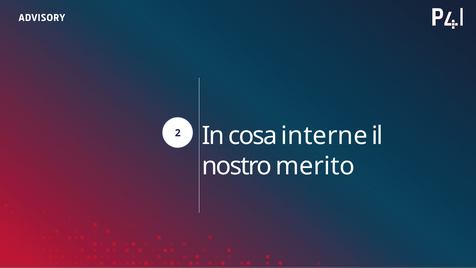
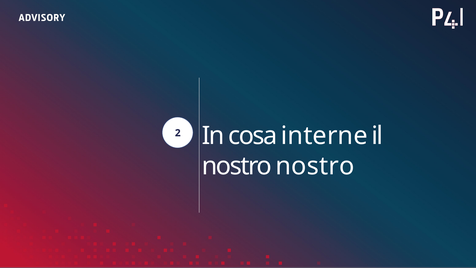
nostro merito: merito -> nostro (315, 166)
